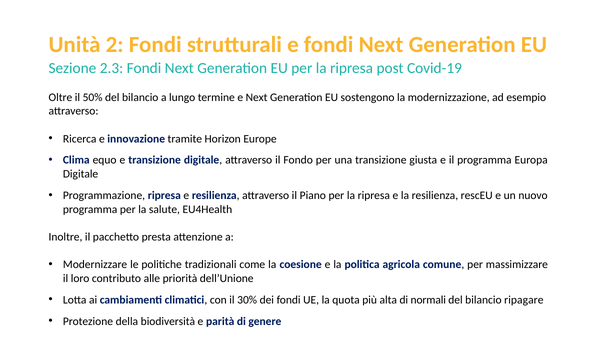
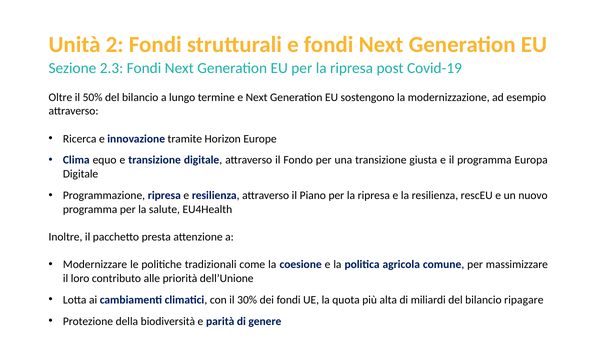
normali: normali -> miliardi (428, 300)
